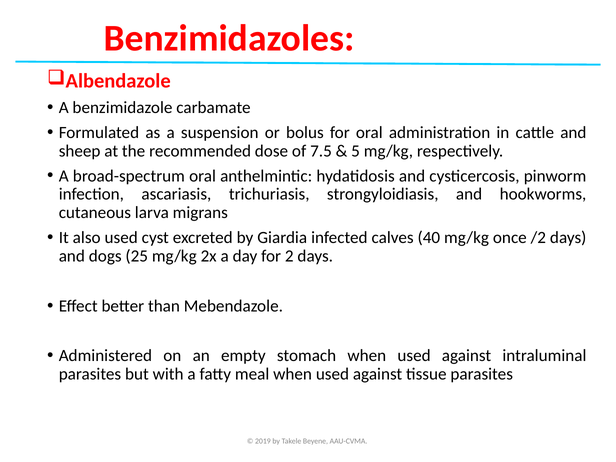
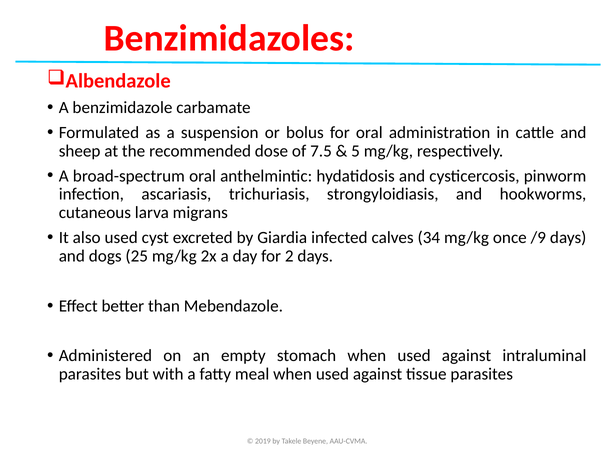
40: 40 -> 34 (429, 238)
/2: /2 -> /9 (538, 238)
